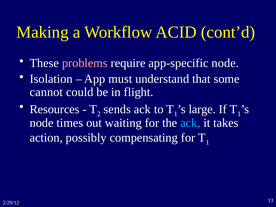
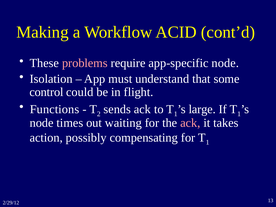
cannot: cannot -> control (46, 92)
Resources: Resources -> Functions (55, 109)
ack colour: light blue -> pink (190, 123)
